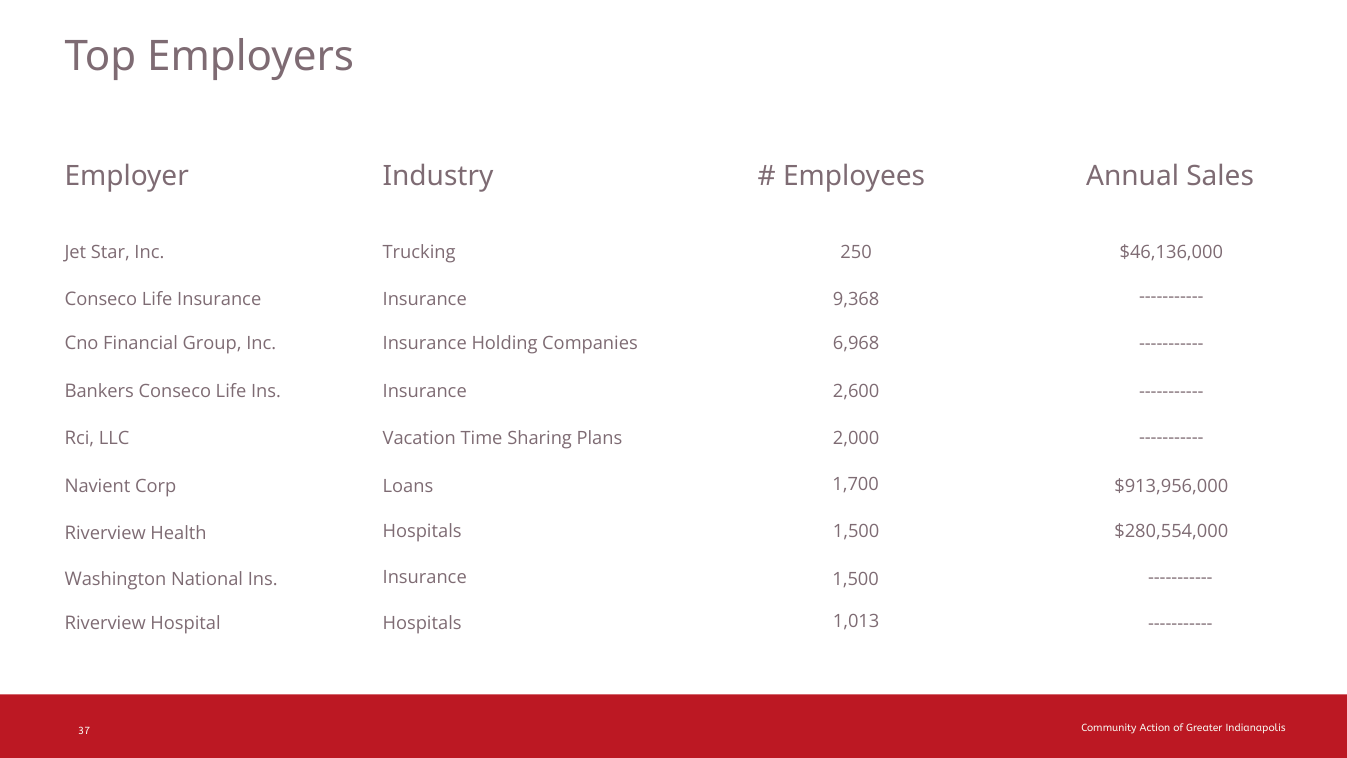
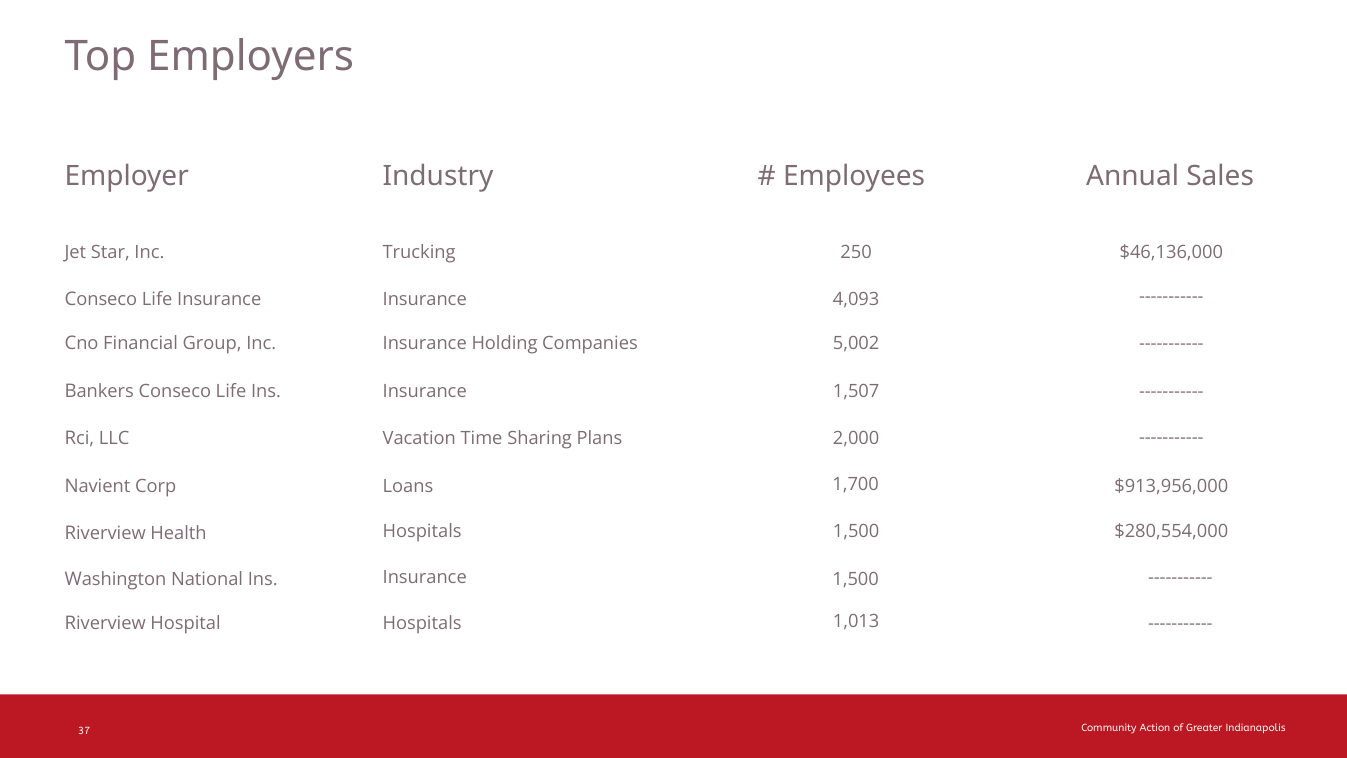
9,368: 9,368 -> 4,093 (856, 300)
6,968: 6,968 -> 5,002 (856, 344)
2,600: 2,600 -> 1,507 (856, 391)
